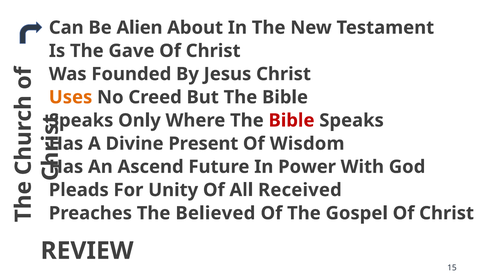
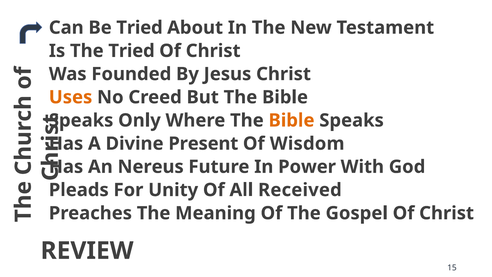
Be Alien: Alien -> Tried (140, 28)
The Gave: Gave -> Tried (132, 51)
Bible colour: red -> orange (291, 120)
Ascend: Ascend -> Nereus (151, 167)
Believed: Believed -> Meaning (215, 213)
